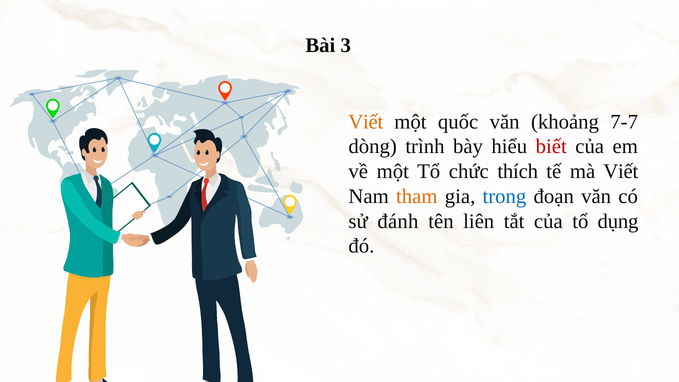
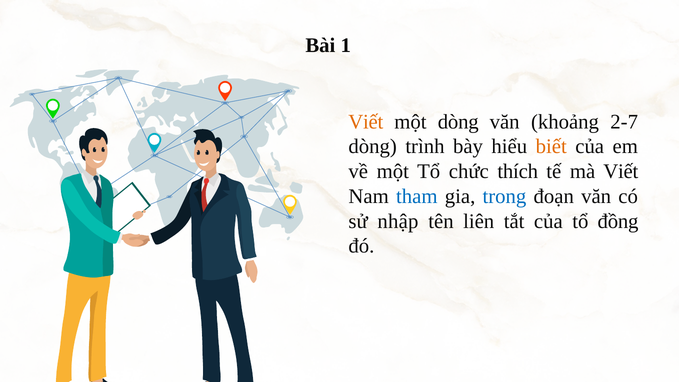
3: 3 -> 1 (346, 45)
một quốc: quốc -> dòng (458, 122)
7-7: 7-7 -> 2-7 (624, 122)
biết colour: red -> orange (551, 147)
tham colour: orange -> blue (417, 196)
đánh: đánh -> nhập (398, 221)
dụng: dụng -> đồng (618, 221)
